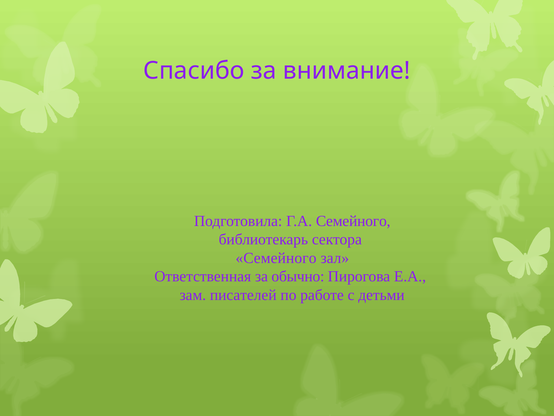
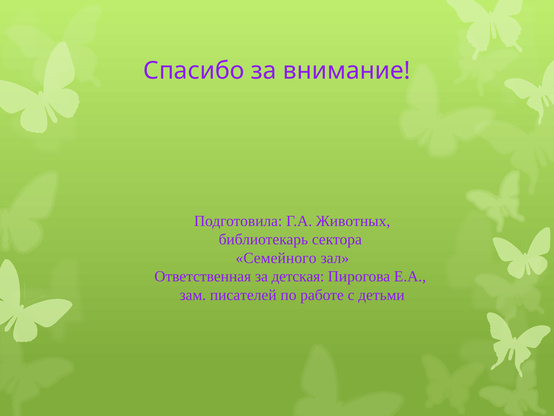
Г.А Семейного: Семейного -> Животных (353, 221)
обычно: обычно -> детская (298, 276)
